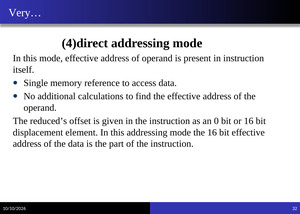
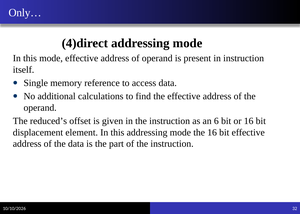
Very…: Very… -> Only… (25, 13)
0: 0 -> 6 (216, 121)
